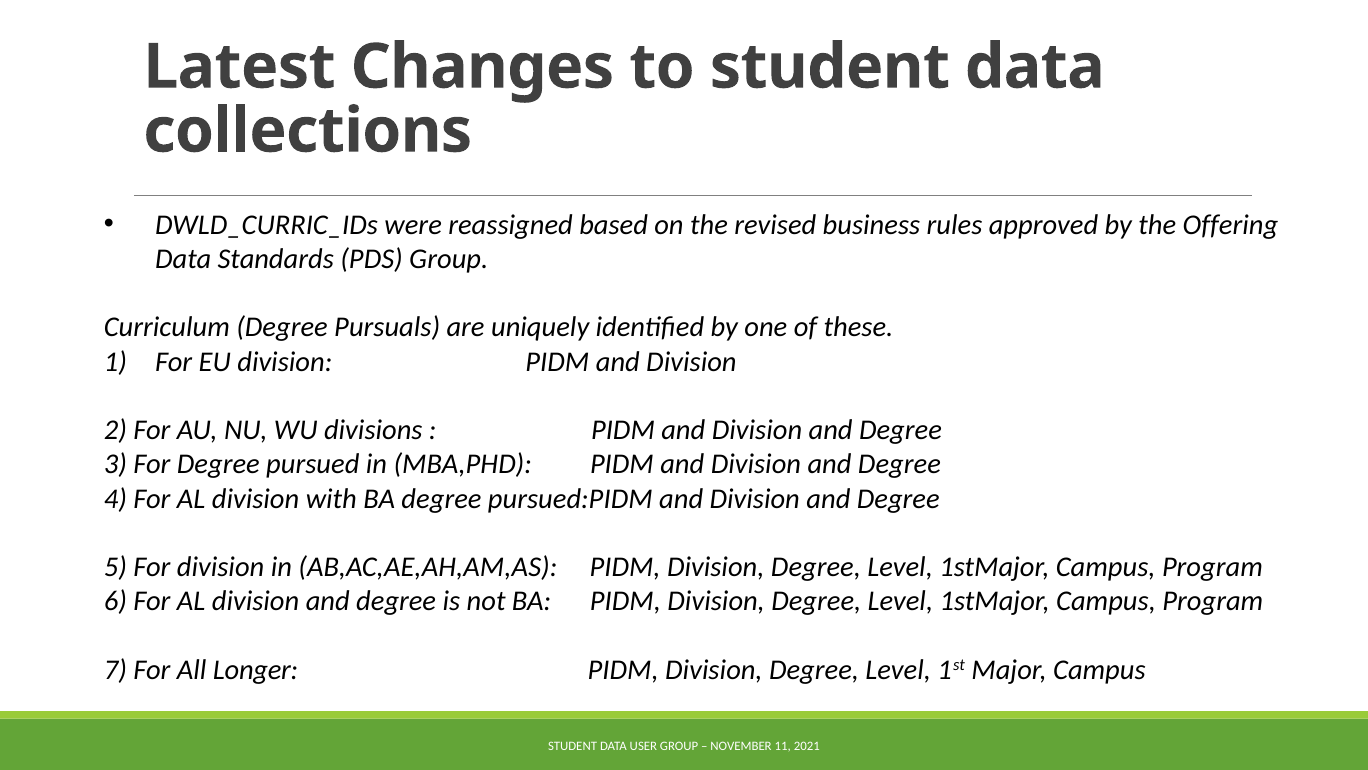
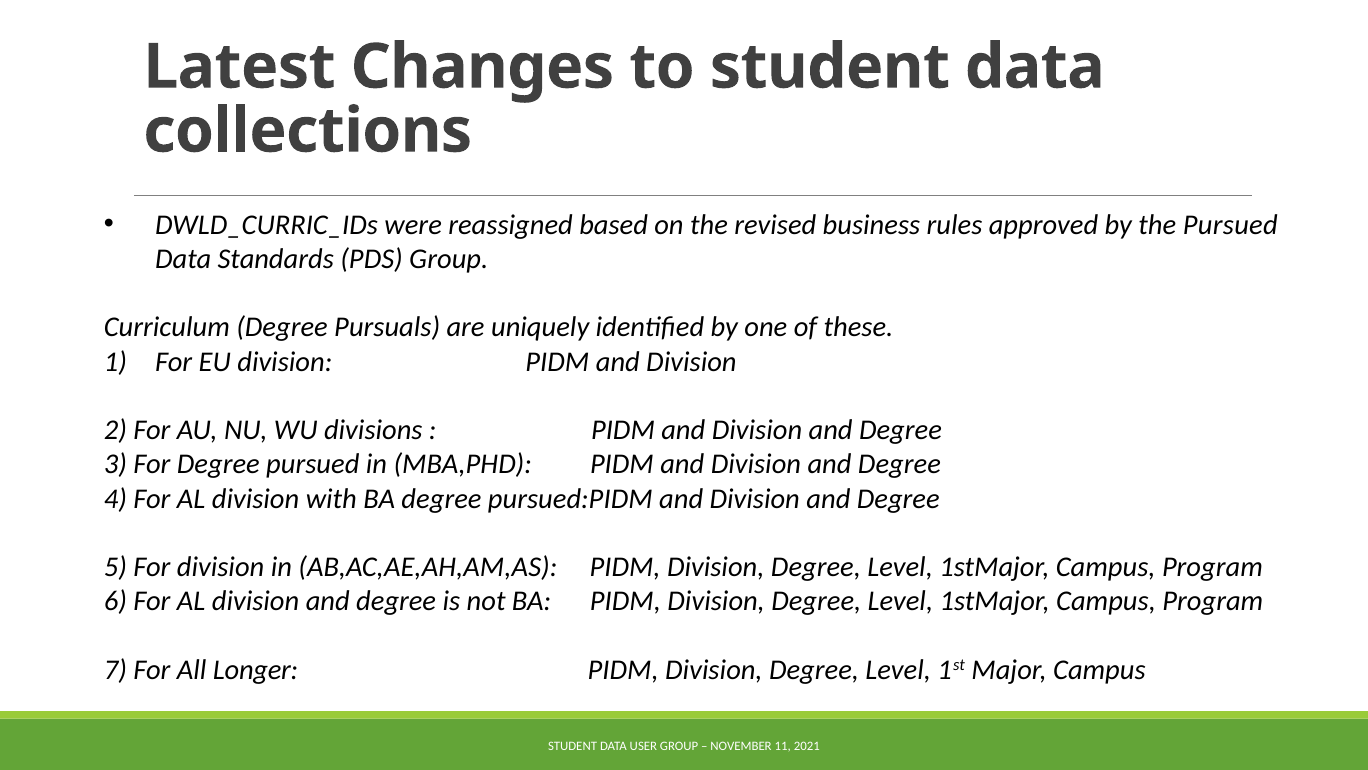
the Offering: Offering -> Pursued (1230, 225)
